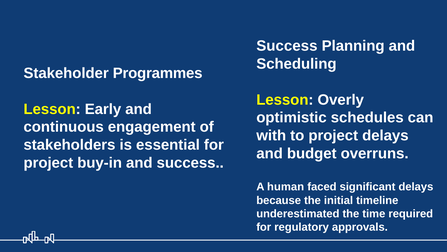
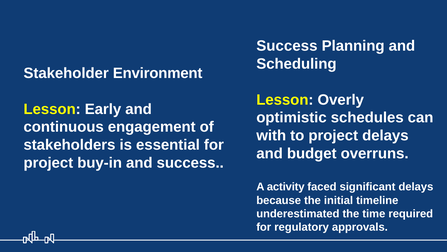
Programmes: Programmes -> Environment (158, 73)
human: human -> activity (286, 186)
